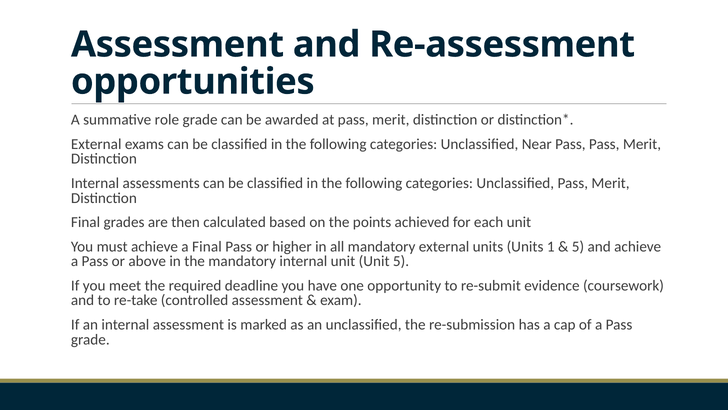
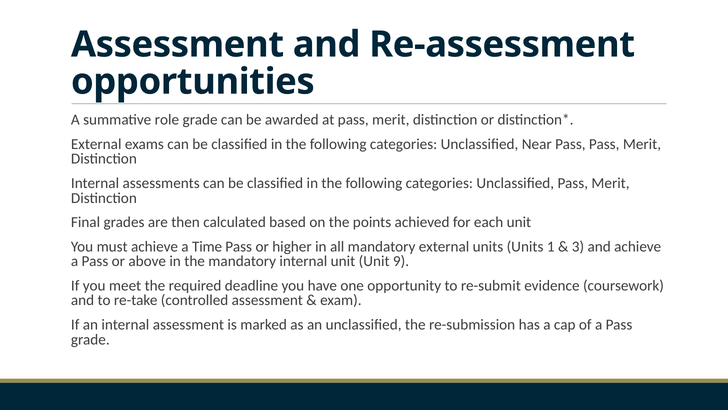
a Final: Final -> Time (207, 246)
5: 5 -> 3 (578, 246)
Unit 5: 5 -> 9 (401, 261)
